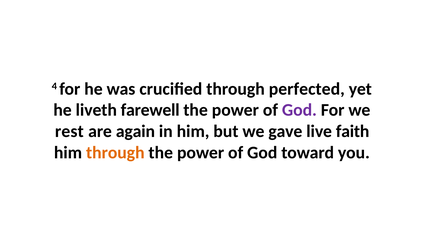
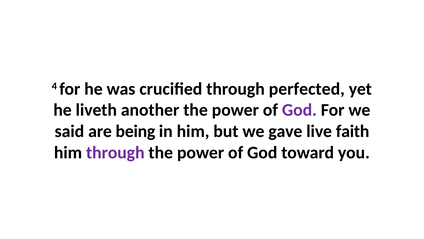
farewell: farewell -> another (150, 110)
rest: rest -> said (69, 131)
again: again -> being (135, 131)
through colour: orange -> purple (115, 152)
